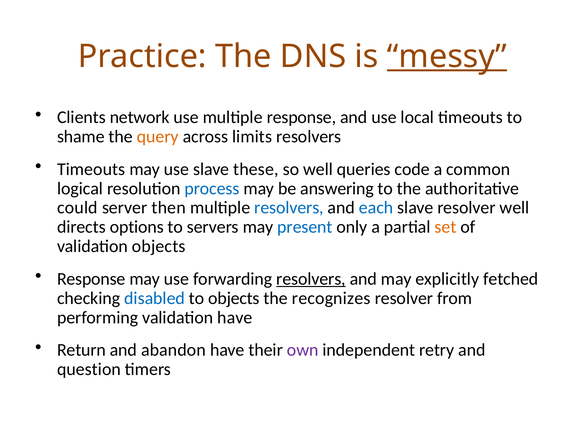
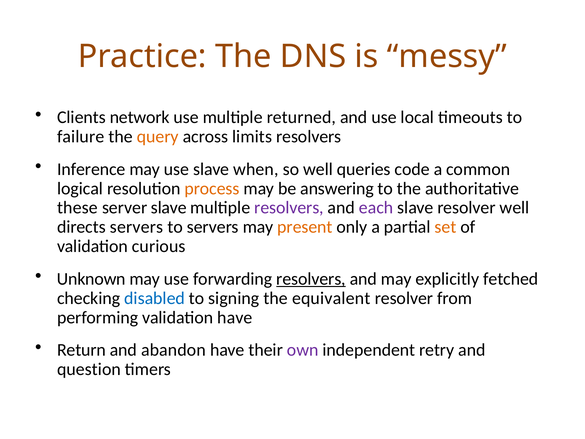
messy underline: present -> none (447, 56)
multiple response: response -> returned (301, 117)
shame: shame -> failure (81, 137)
Timeouts: Timeouts -> Inference (91, 169)
these: these -> when (256, 169)
process colour: blue -> orange (212, 188)
could: could -> these (77, 208)
server then: then -> slave (169, 208)
resolvers colour: blue -> purple (289, 208)
each colour: blue -> purple (376, 208)
directs options: options -> servers (137, 227)
present colour: blue -> orange (305, 227)
validation objects: objects -> curious (159, 246)
Response: Response -> Unknown (91, 279)
to objects: objects -> signing (234, 298)
recognizes: recognizes -> equivalent (331, 298)
